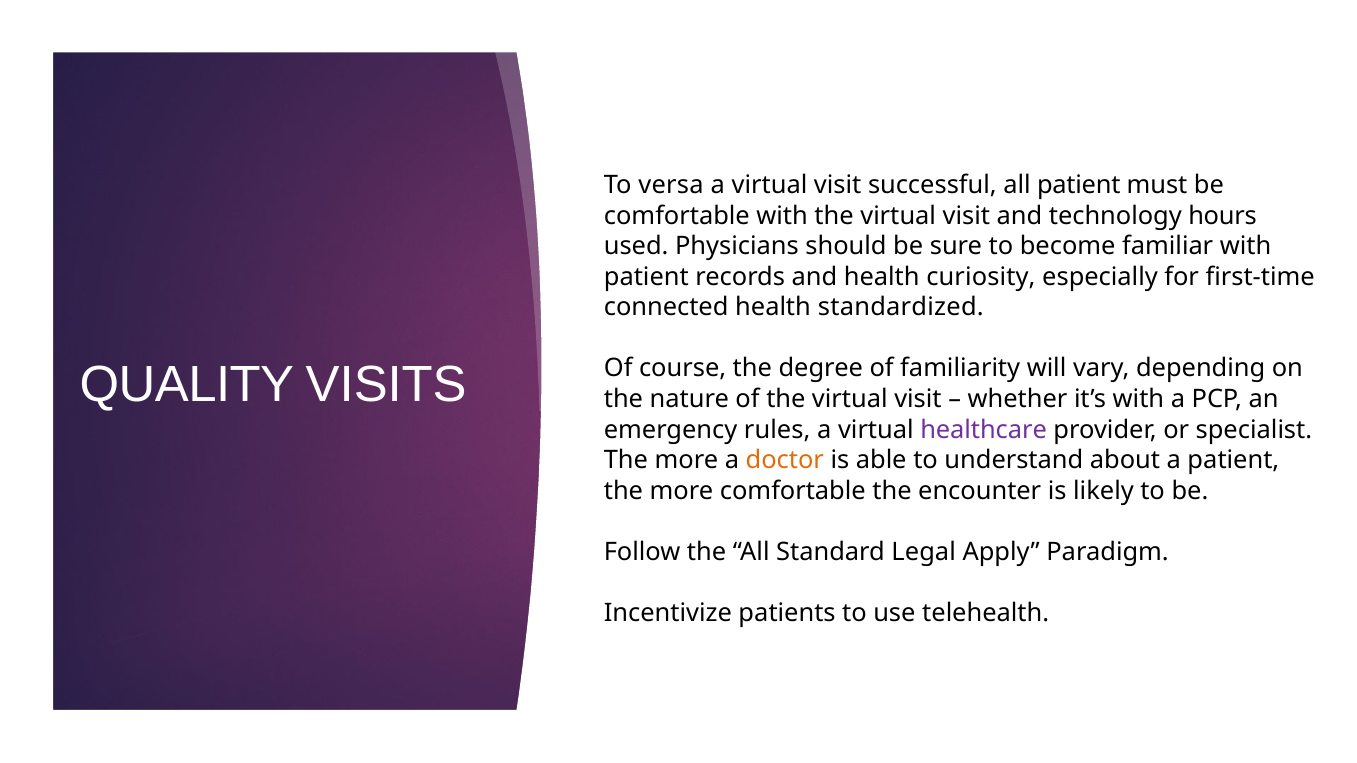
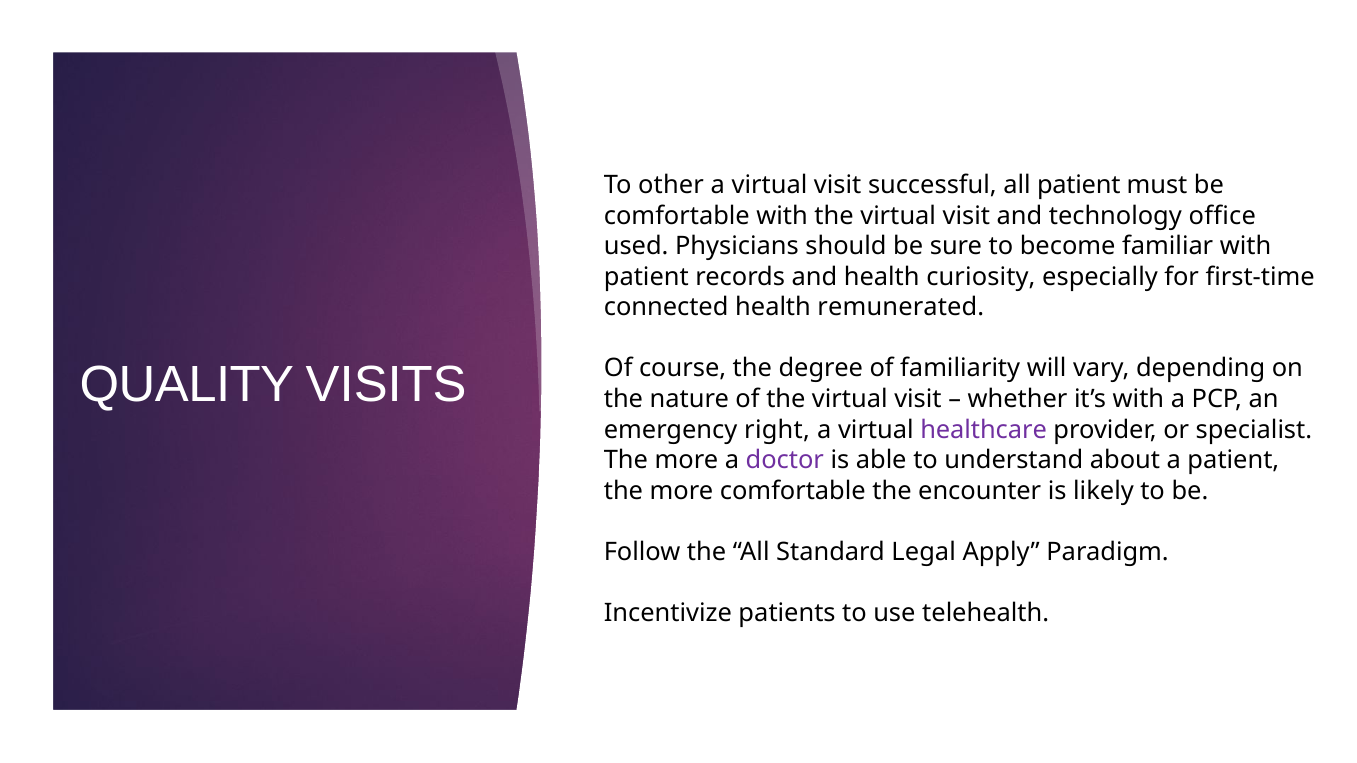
versa: versa -> other (671, 186)
hours: hours -> office (1222, 216)
standardized: standardized -> remunerated (901, 308)
rules: rules -> right (777, 430)
doctor colour: orange -> purple (785, 460)
